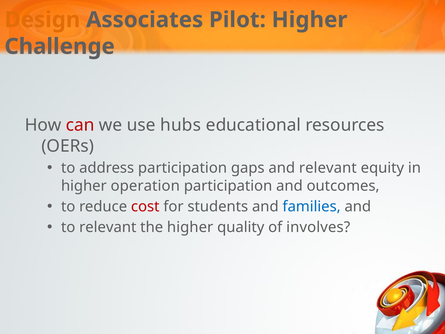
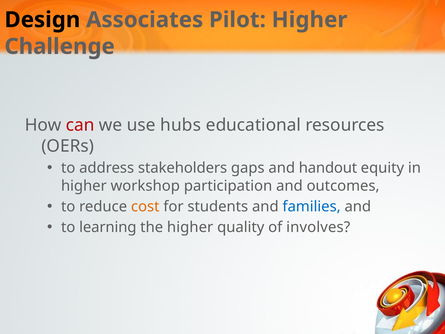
Design colour: orange -> black (42, 20)
address participation: participation -> stakeholders (183, 168)
and relevant: relevant -> handout (328, 168)
operation: operation -> workshop (145, 186)
cost colour: red -> orange (145, 206)
to relevant: relevant -> learning (108, 227)
